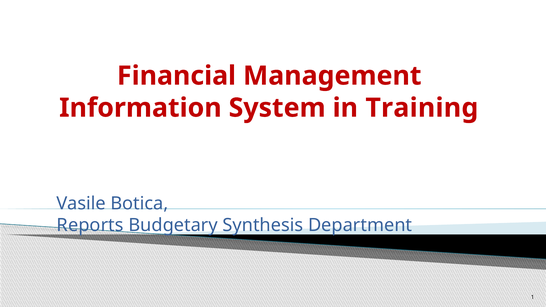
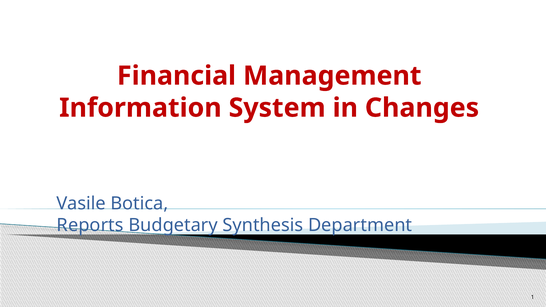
Training: Training -> Changes (422, 108)
